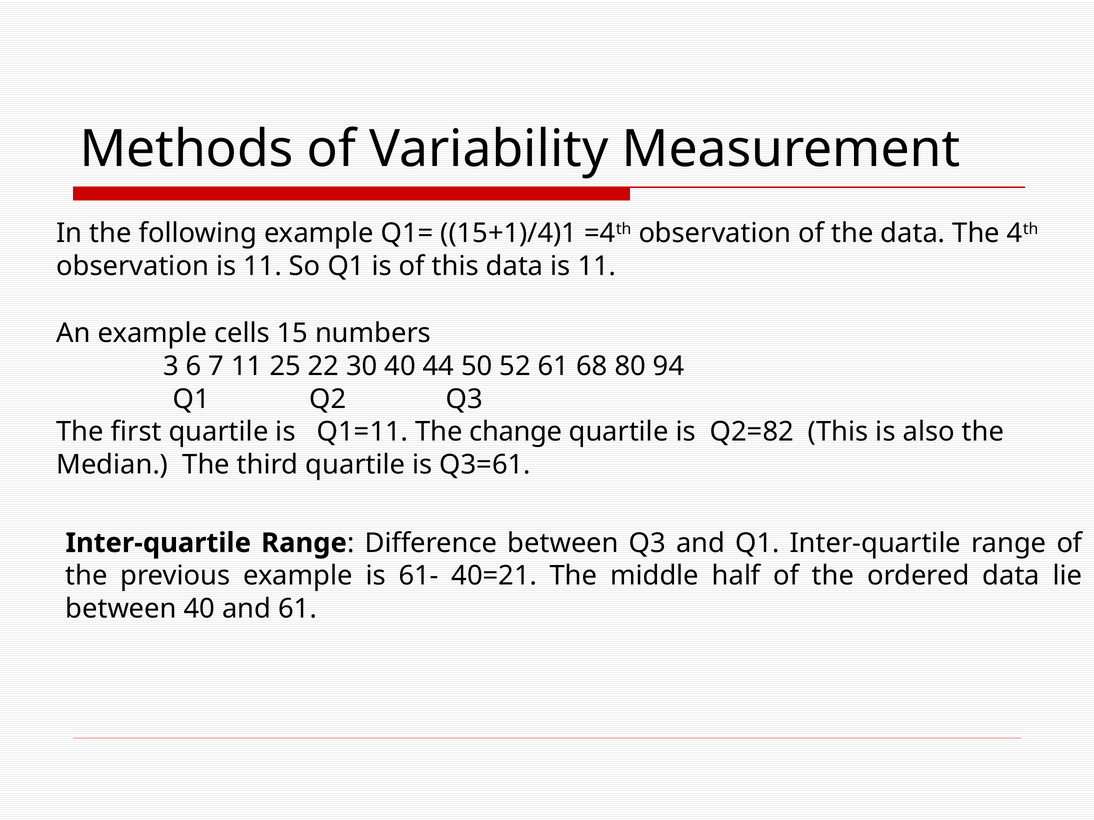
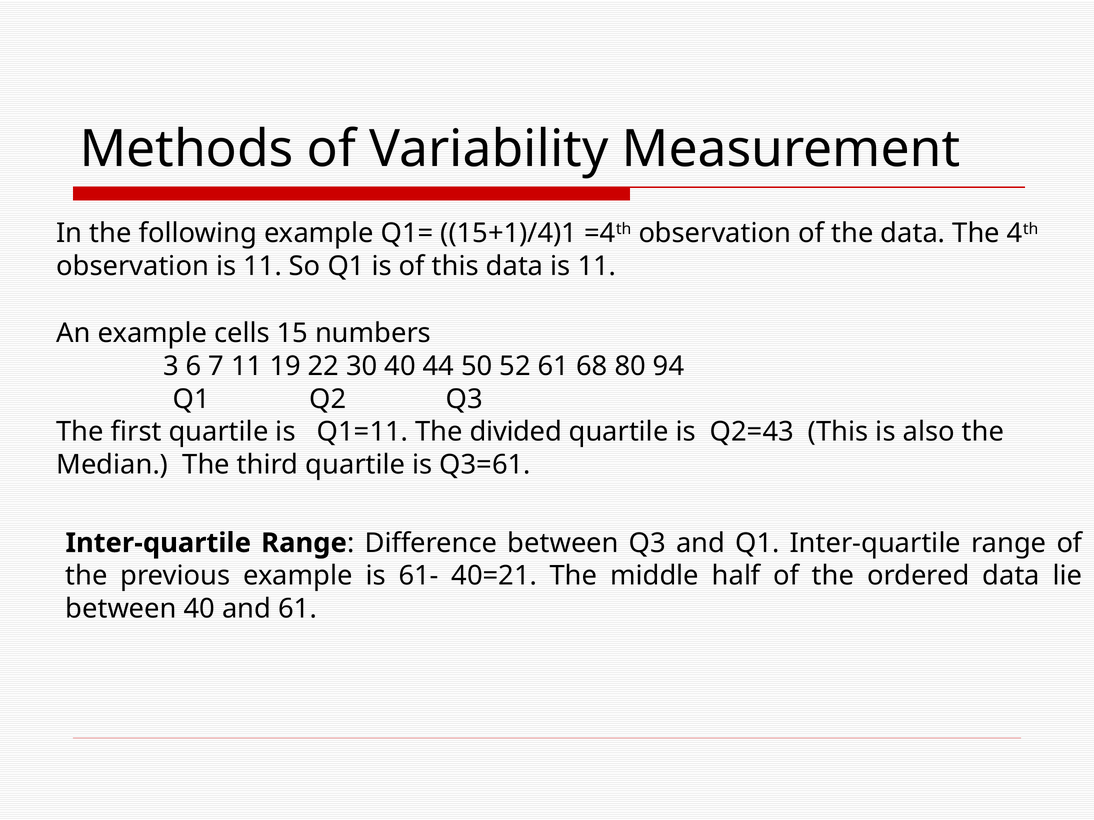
25: 25 -> 19 (285, 366)
change: change -> divided (516, 432)
Q2=82: Q2=82 -> Q2=43 (752, 432)
